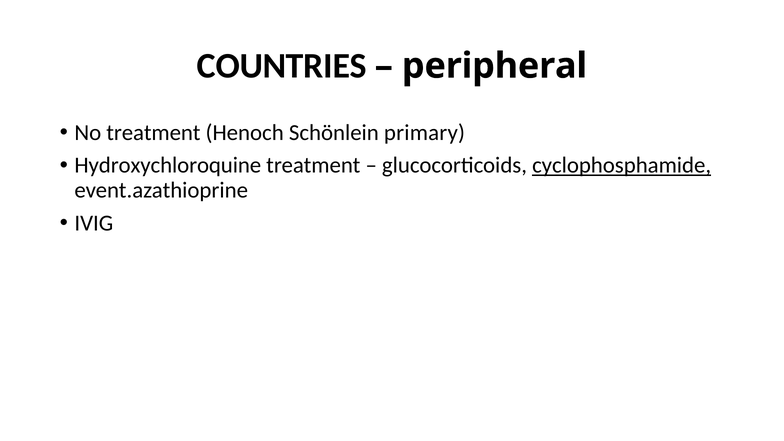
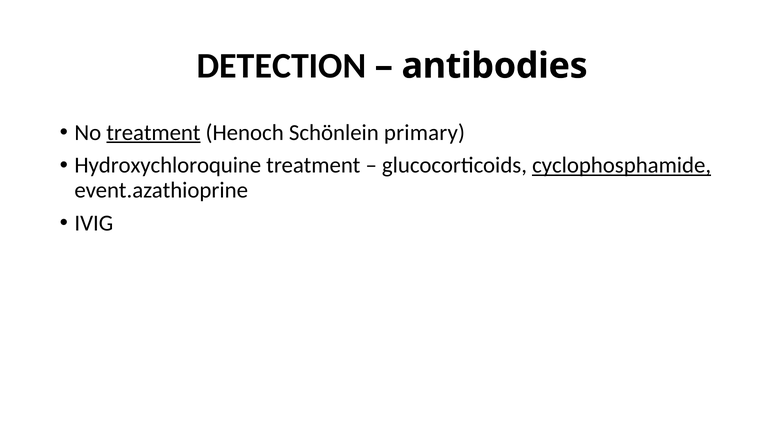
COUNTRIES: COUNTRIES -> DETECTION (282, 66)
peripheral: peripheral -> antibodies (495, 66)
treatment underline: none -> present (153, 133)
